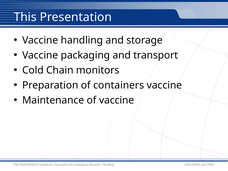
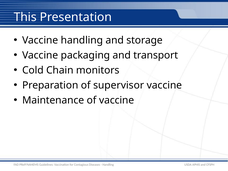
containers: containers -> supervisor (119, 85)
